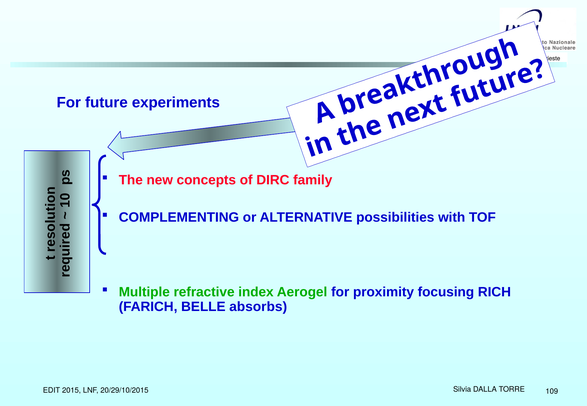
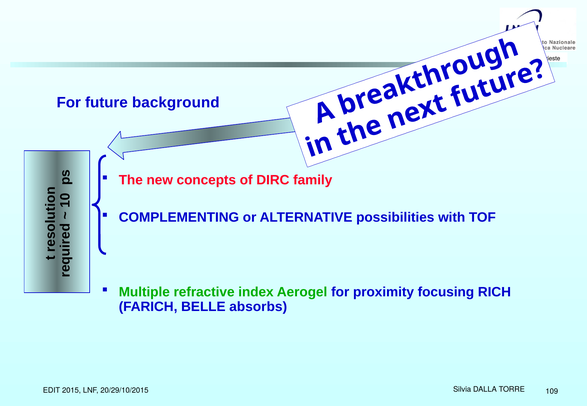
experiments: experiments -> background (176, 103)
